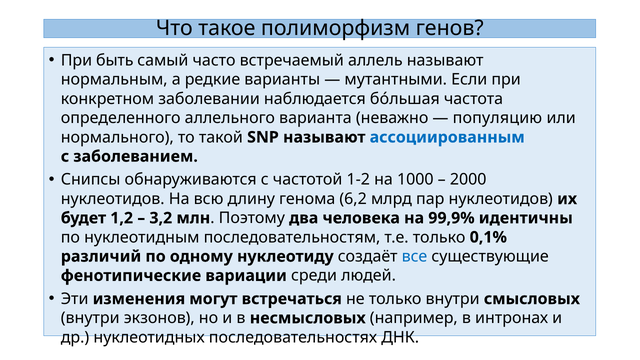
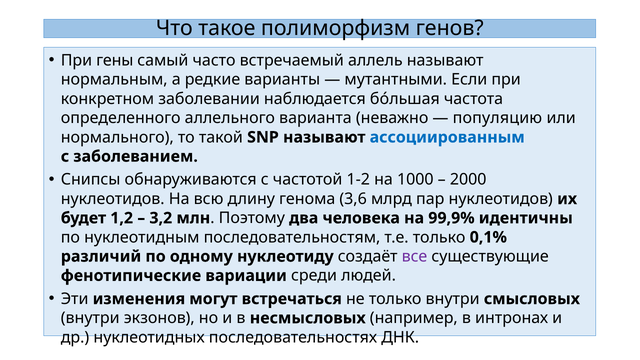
быть: быть -> гены (115, 60)
6,2: 6,2 -> 3,6 (353, 199)
все colour: blue -> purple (414, 256)
